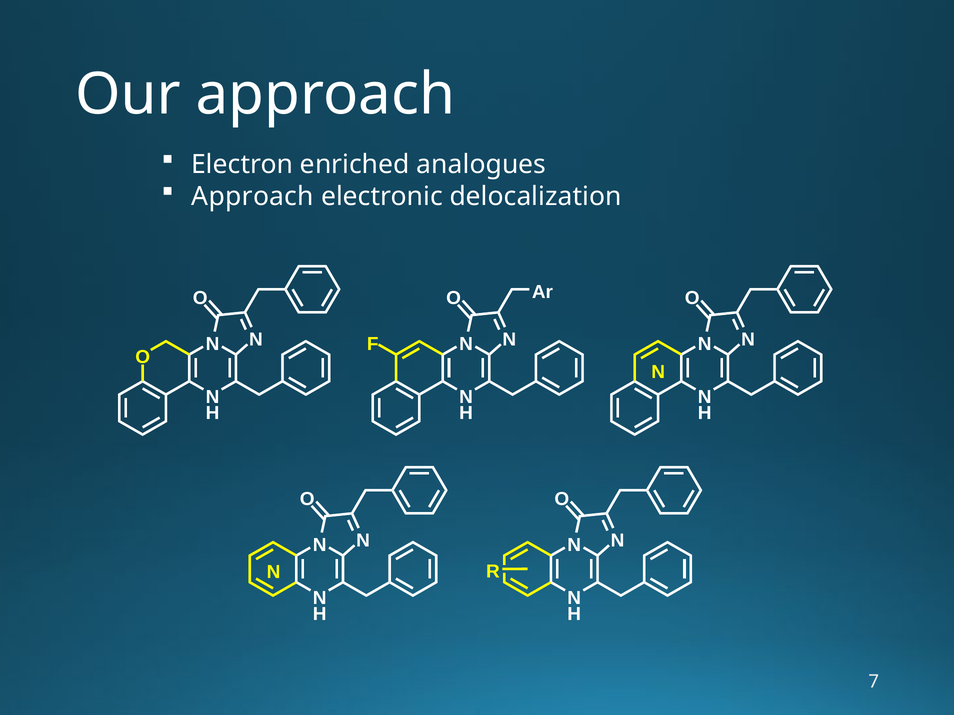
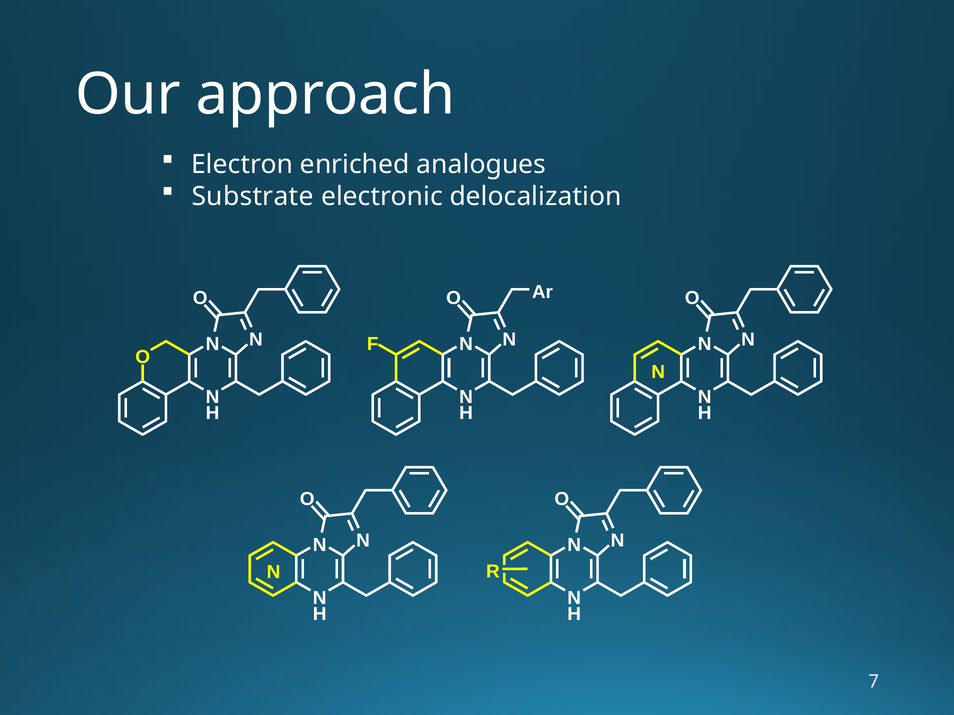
Approach: Approach -> Substrate (253, 196)
